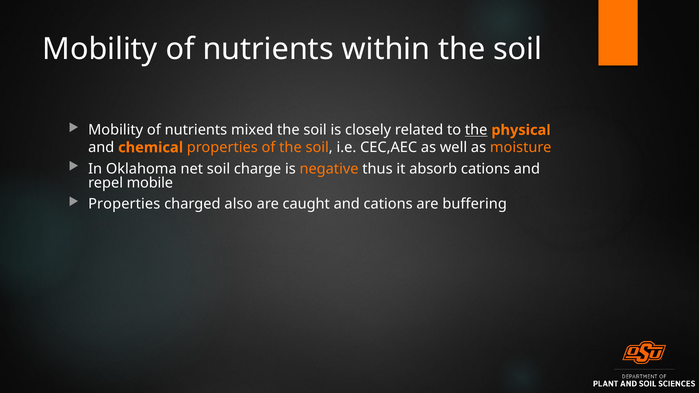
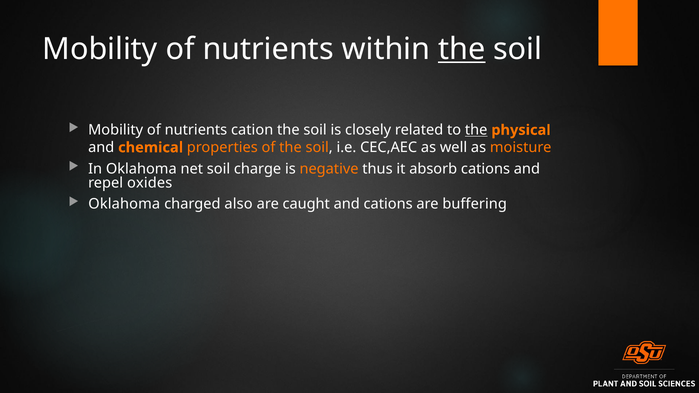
the underline: none -> present (462, 49)
mixed: mixed -> cation (252, 130)
mobile: mobile -> oxides (150, 183)
Properties: Properties -> Oklahoma (124, 204)
